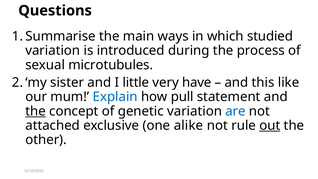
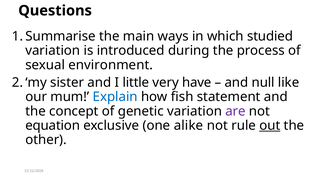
microtubules: microtubules -> environment (111, 65)
this: this -> null (263, 82)
pull: pull -> fish (182, 97)
the underline: present -> none (36, 111)
are colour: blue -> purple (235, 111)
attached: attached -> equation (53, 125)
